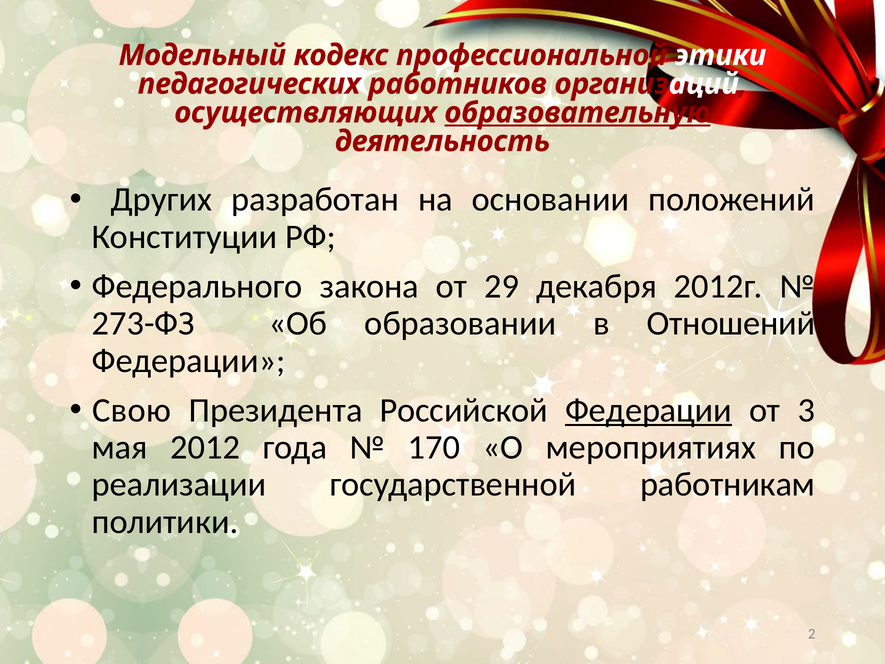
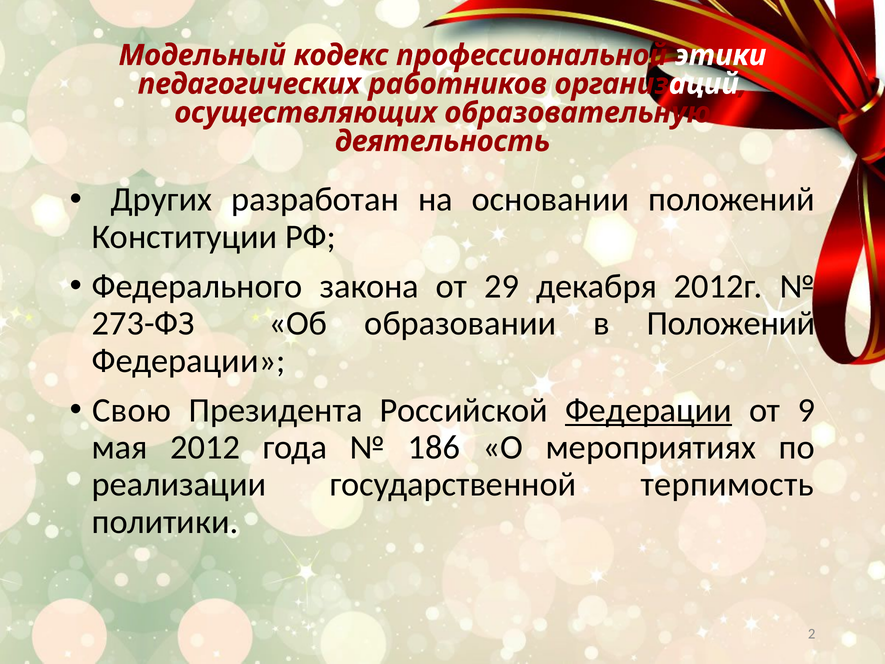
образовательную underline: present -> none (578, 113)
в Отношений: Отношений -> Положений (731, 323)
3: 3 -> 9 (806, 410)
170: 170 -> 186 (434, 447)
работникам: работникам -> терпимость (727, 484)
